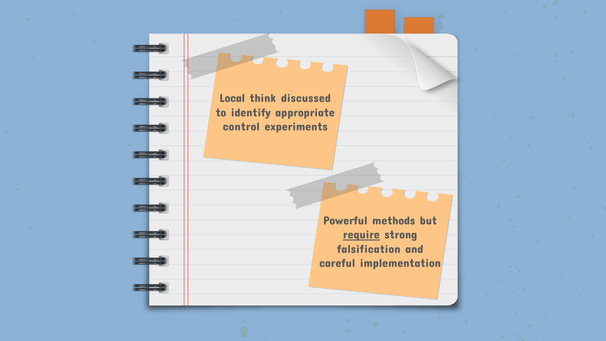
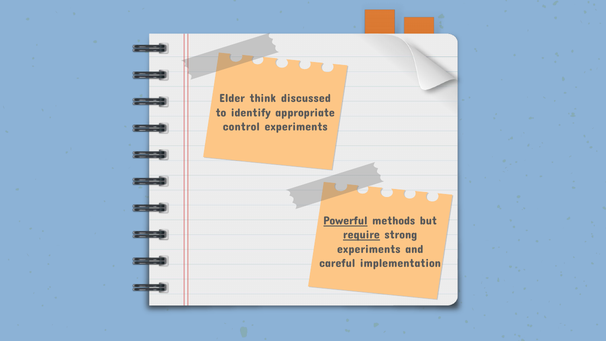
Local: Local -> Elder (232, 99)
Powerful underline: none -> present (345, 221)
falsification: falsification -> experiments (369, 249)
